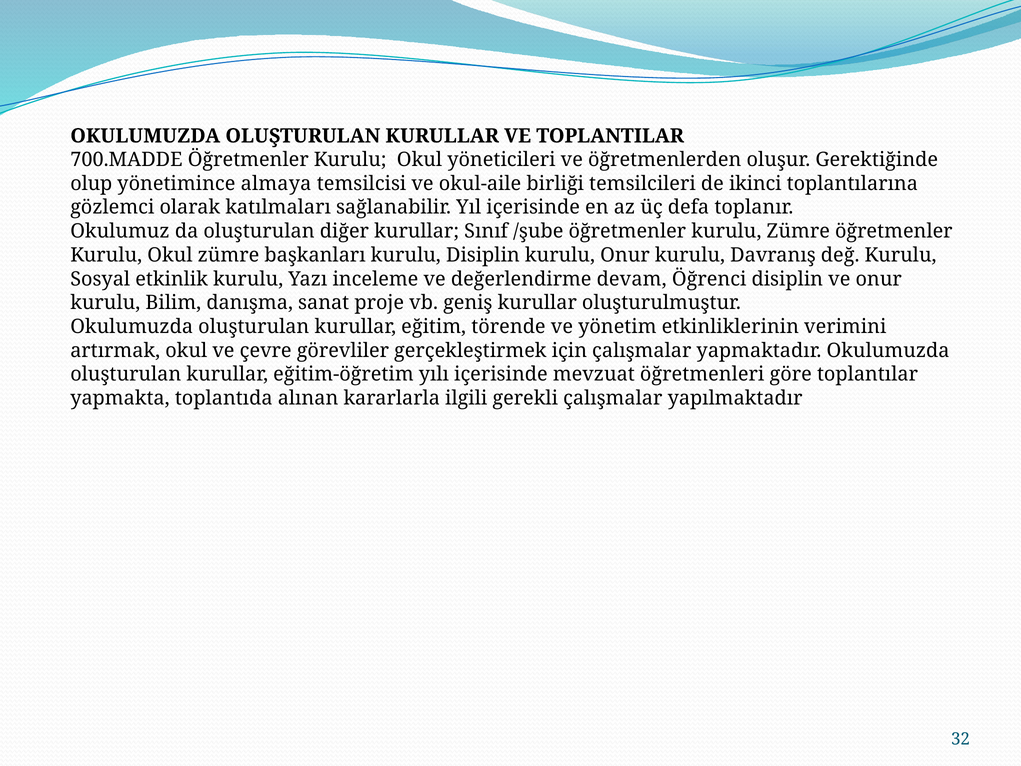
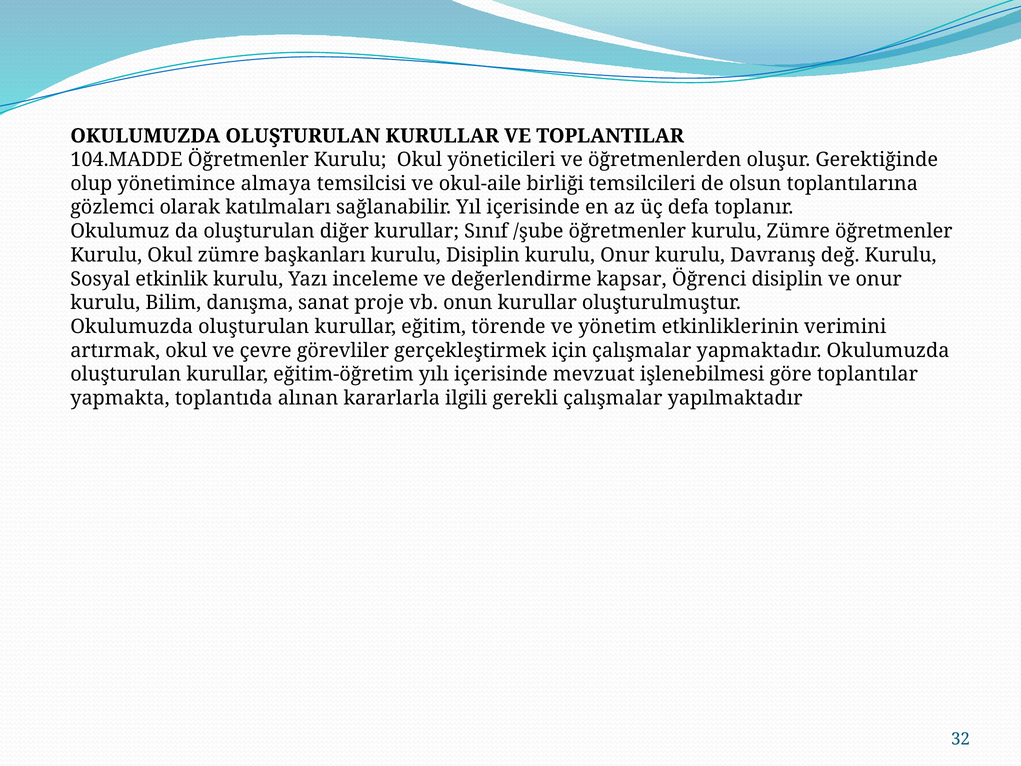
700.MADDE: 700.MADDE -> 104.MADDE (126, 160)
ikinci: ikinci -> olsun (755, 184)
devam: devam -> kapsar (632, 279)
geniş: geniş -> onun (468, 303)
öğretmenleri: öğretmenleri -> işlenebilmesi (702, 374)
